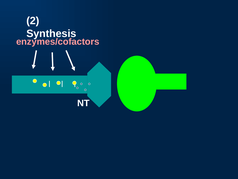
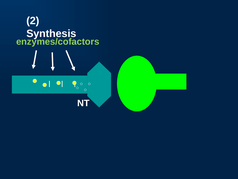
enzymes/cofactors colour: pink -> light green (58, 42)
